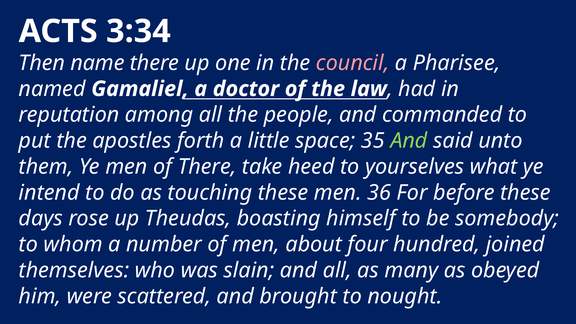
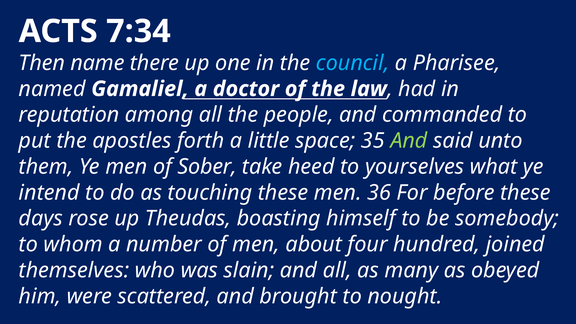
3:34: 3:34 -> 7:34 (138, 31)
council colour: pink -> light blue (353, 63)
of There: There -> Sober (207, 167)
